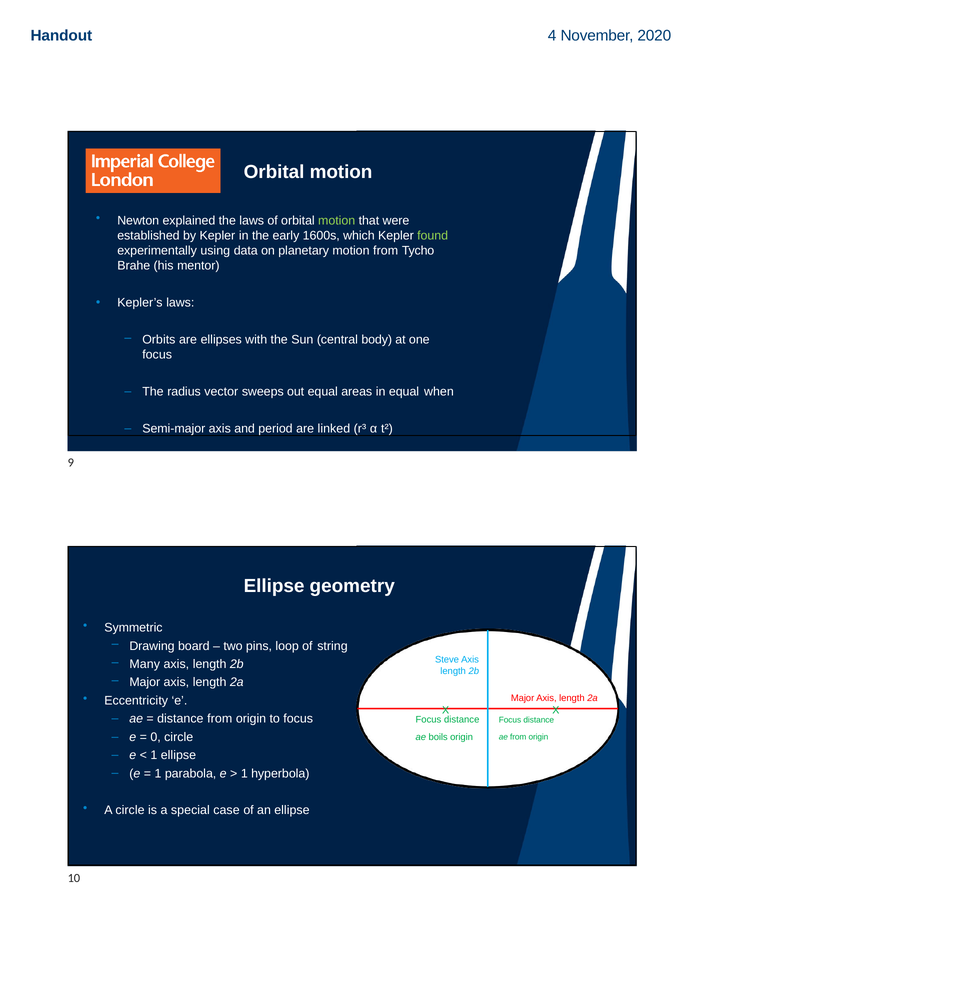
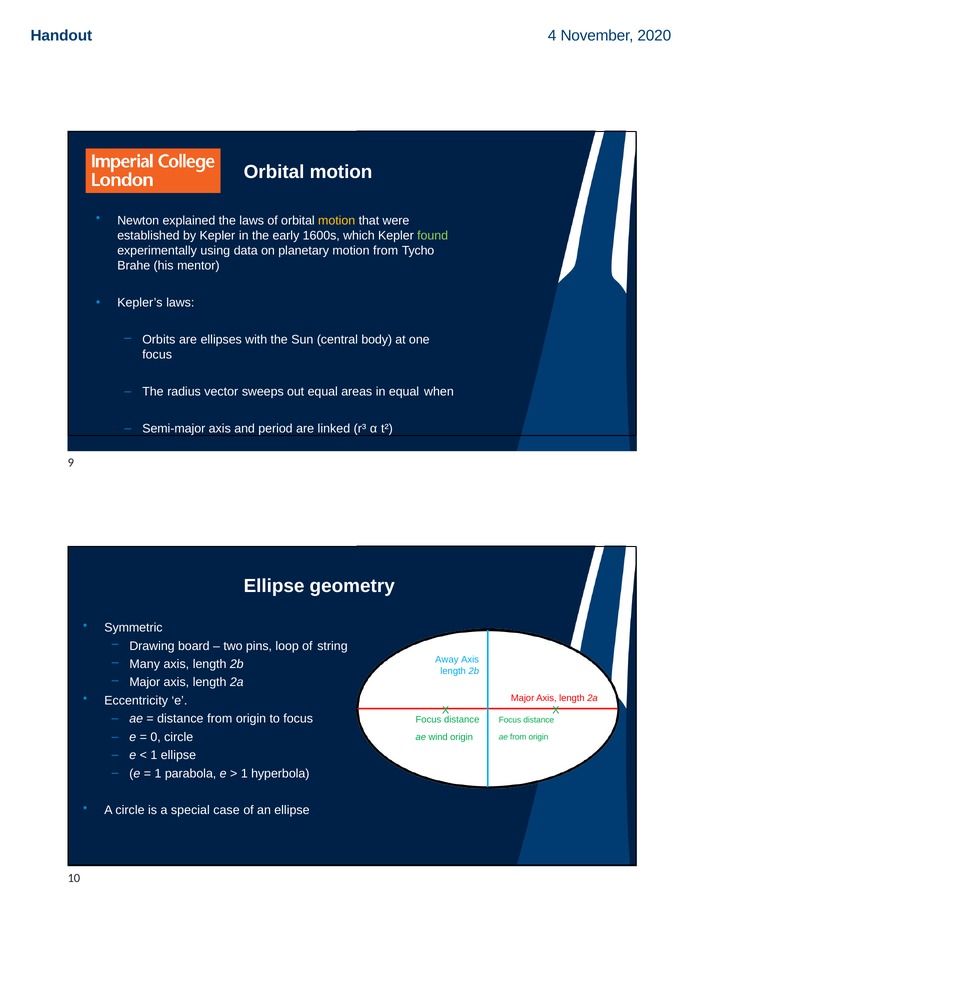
motion colour: light green -> yellow (337, 220)
Steve: Steve -> Away (447, 660)
boils: boils -> wind (438, 737)
